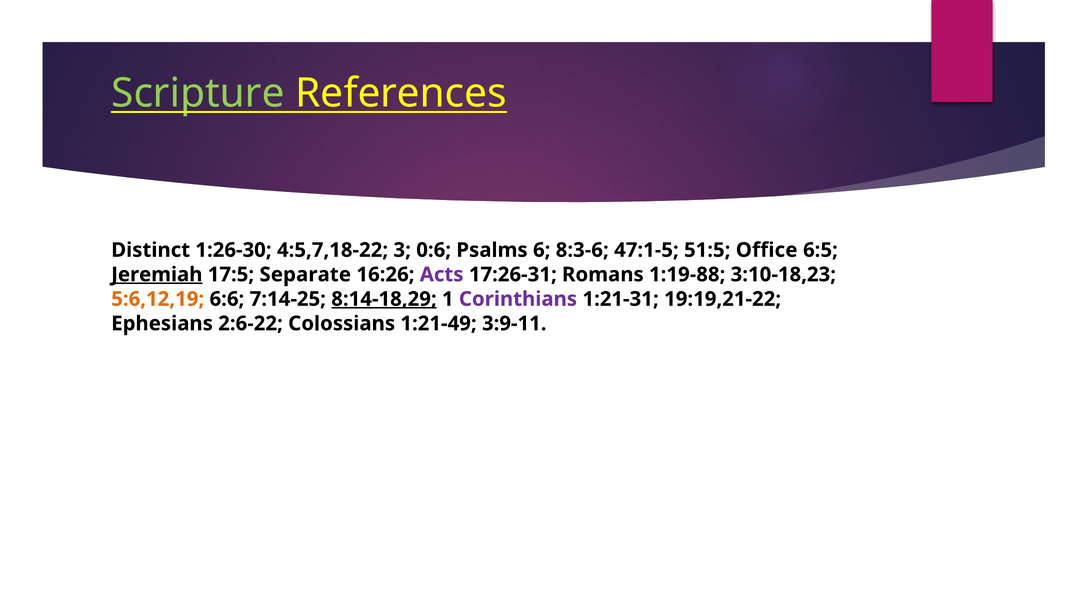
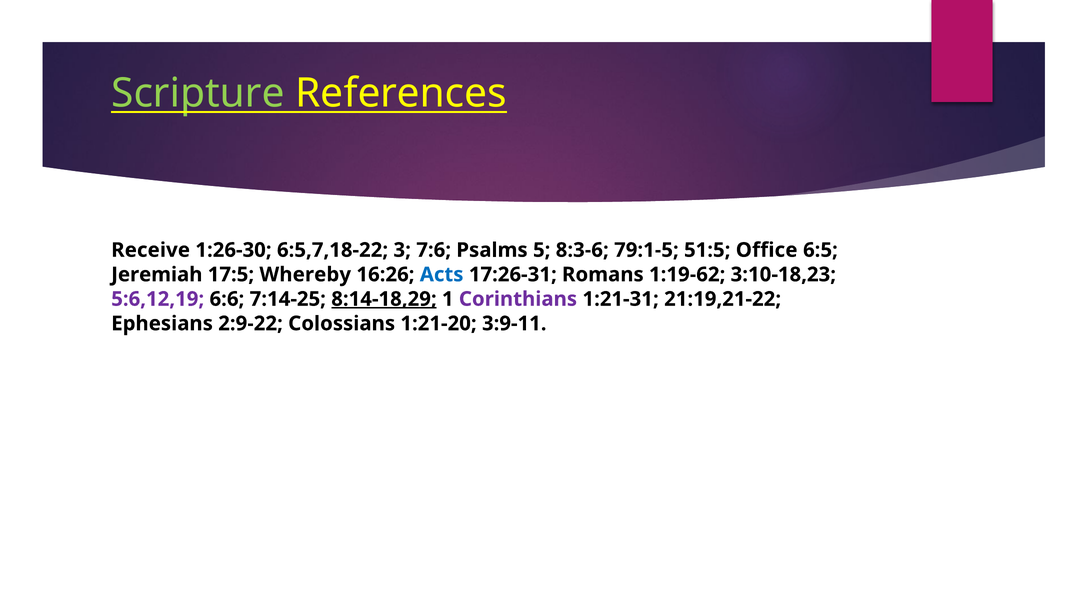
Distinct: Distinct -> Receive (151, 250)
4:5,7,18-22: 4:5,7,18-22 -> 6:5,7,18-22 (333, 250)
0:6: 0:6 -> 7:6 (434, 250)
6: 6 -> 5 (542, 250)
47:1-5: 47:1-5 -> 79:1-5 (646, 250)
Jeremiah underline: present -> none (157, 275)
Separate: Separate -> Whereby (305, 275)
Acts colour: purple -> blue (442, 275)
1:19-88: 1:19-88 -> 1:19-62 (687, 275)
5:6,12,19 colour: orange -> purple (158, 299)
19:19,21-22: 19:19,21-22 -> 21:19,21-22 (723, 299)
2:6-22: 2:6-22 -> 2:9-22 (251, 324)
1:21-49: 1:21-49 -> 1:21-20 (439, 324)
